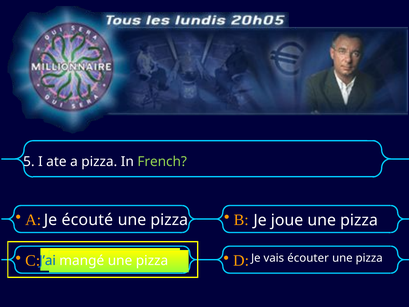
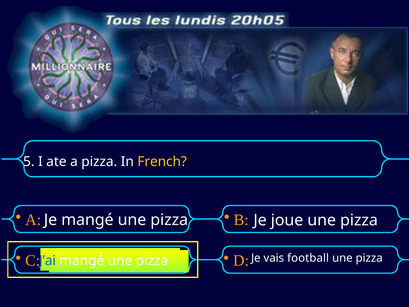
French colour: light green -> yellow (162, 161)
Je écouté: écouté -> mangé (87, 220)
écouter: écouter -> football (308, 258)
